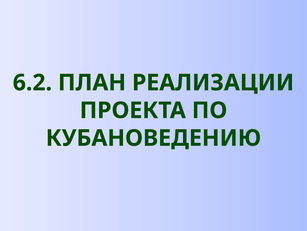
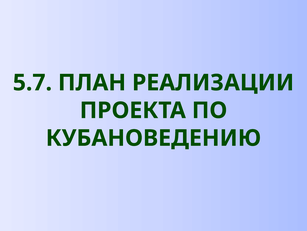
6.2: 6.2 -> 5.7 (32, 82)
